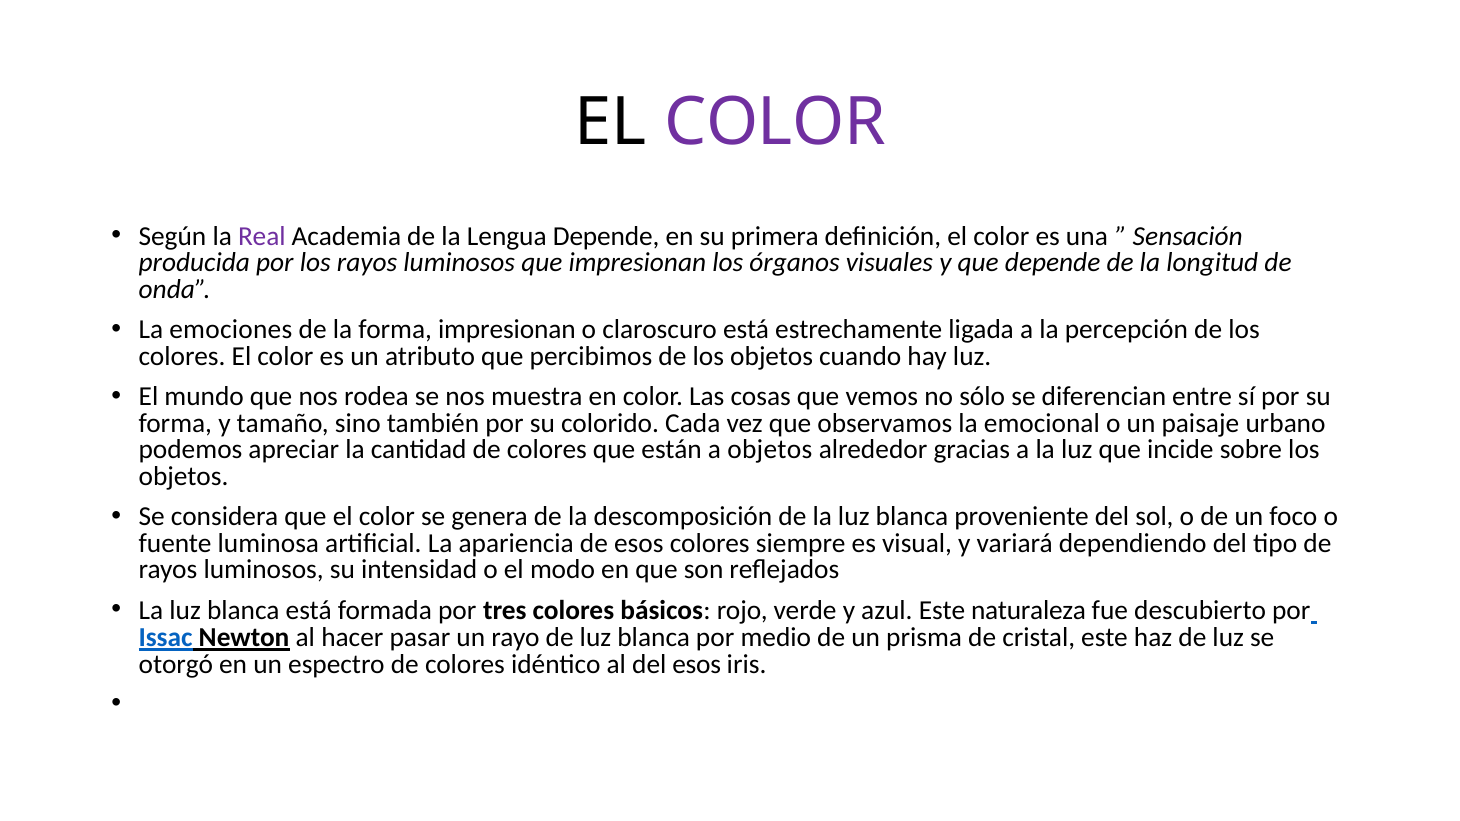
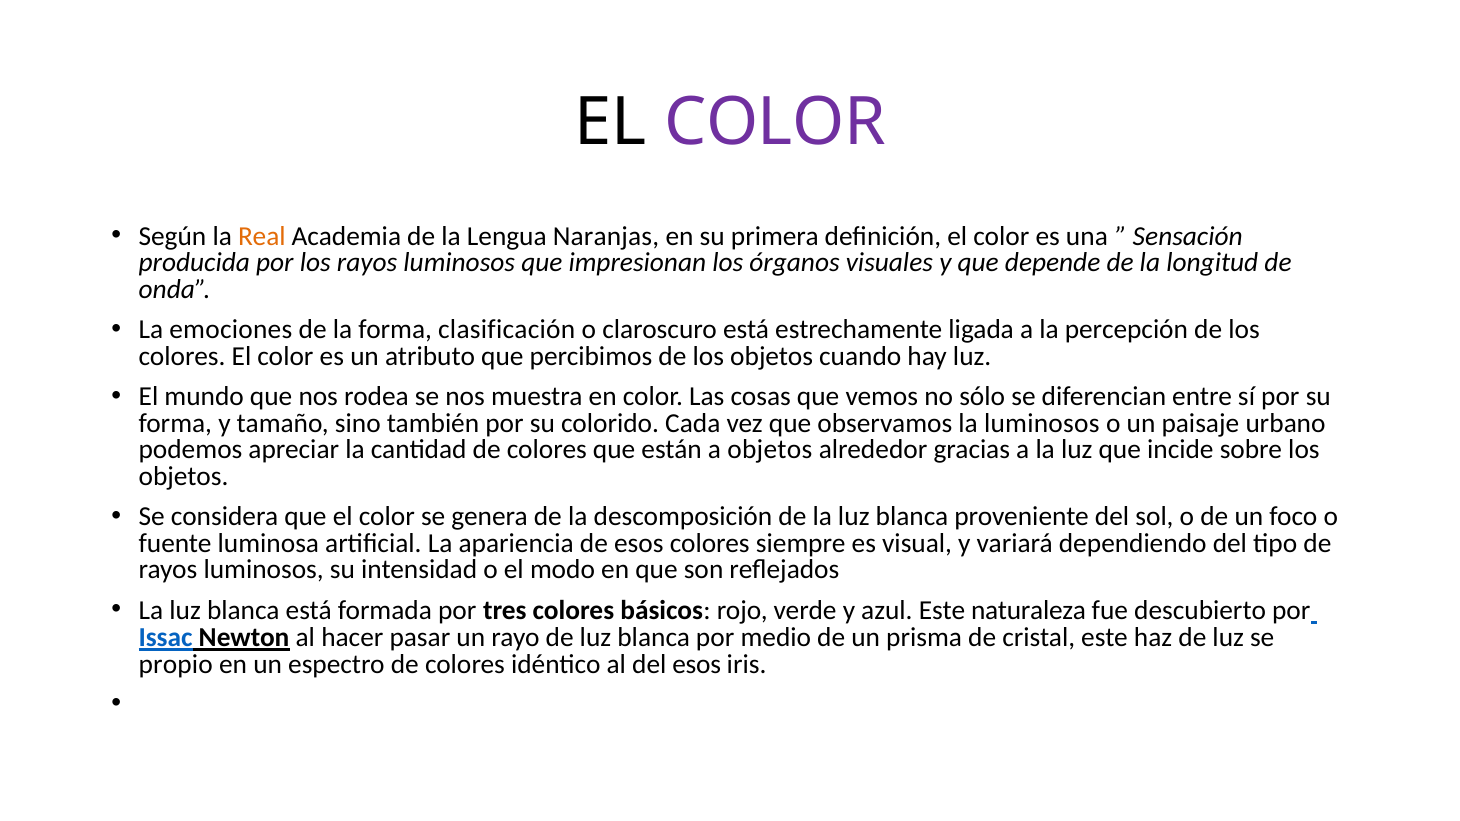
Real colour: purple -> orange (262, 236)
Lengua Depende: Depende -> Naranjas (606, 236)
forma impresionan: impresionan -> clasificación (507, 330)
la emocional: emocional -> luminosos (1042, 423)
otorgó: otorgó -> propio (176, 664)
